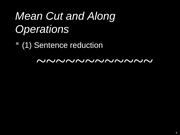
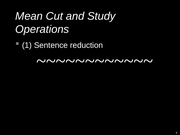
Along: Along -> Study (101, 16)
